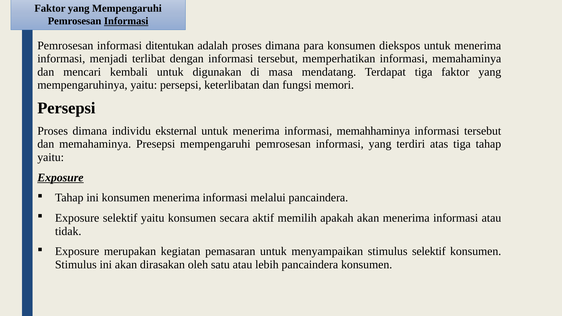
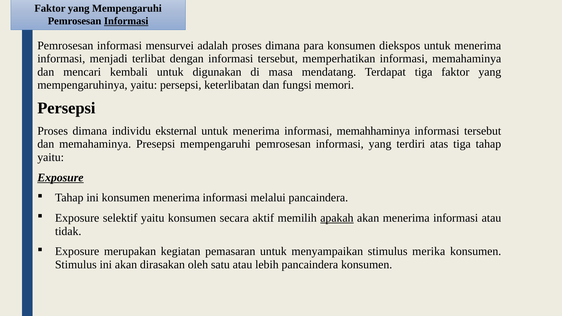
ditentukan: ditentukan -> mensurvei (170, 46)
apakah underline: none -> present (337, 218)
stimulus selektif: selektif -> merika (429, 252)
